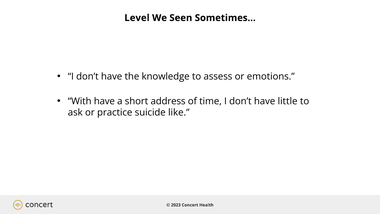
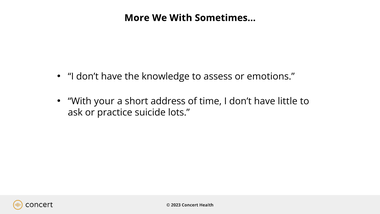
Level: Level -> More (137, 18)
We Seen: Seen -> With (181, 18)
With have: have -> your (104, 101)
like: like -> lots (179, 112)
